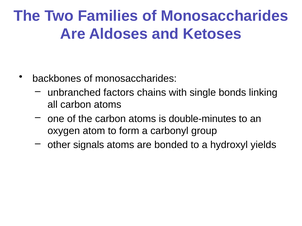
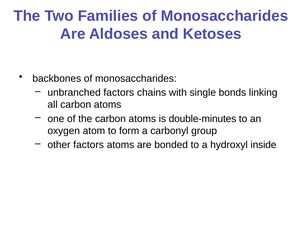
other signals: signals -> factors (89, 145)
yields: yields -> inside (263, 145)
